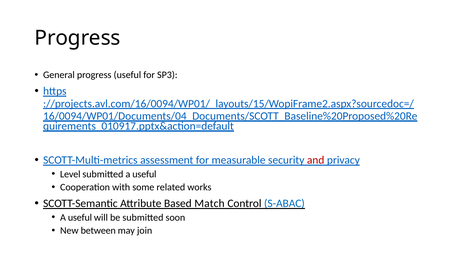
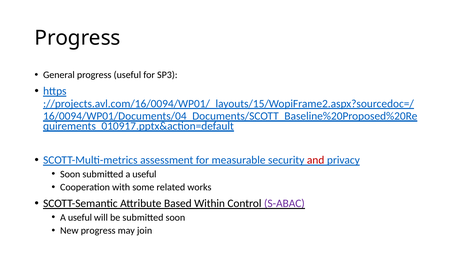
Level: Level -> Soon (70, 174)
Match: Match -> Within (210, 204)
S-ABAC colour: blue -> purple (284, 204)
New between: between -> progress (98, 231)
